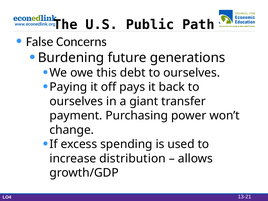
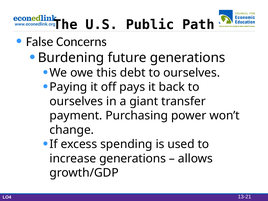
increase distribution: distribution -> generations (133, 159)
